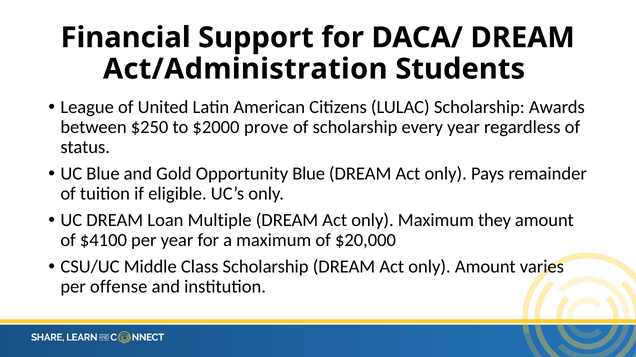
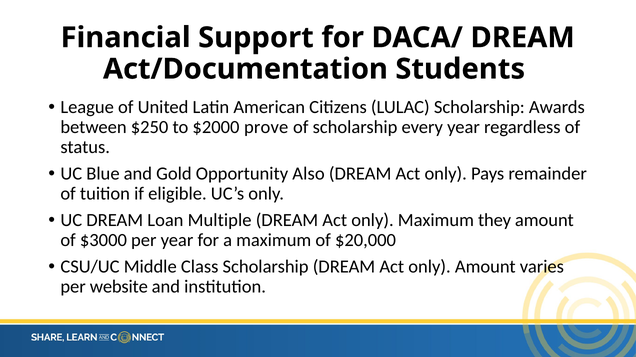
Act/Administration: Act/Administration -> Act/Documentation (245, 69)
Opportunity Blue: Blue -> Also (309, 174)
$4100: $4100 -> $3000 (103, 241)
offense: offense -> website (119, 287)
